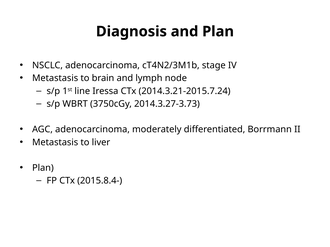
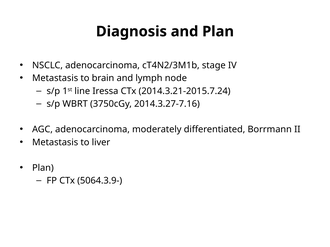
2014.3.27-3.73: 2014.3.27-3.73 -> 2014.3.27-7.16 (167, 104)
2015.8.4-: 2015.8.4- -> 5064.3.9- (100, 181)
